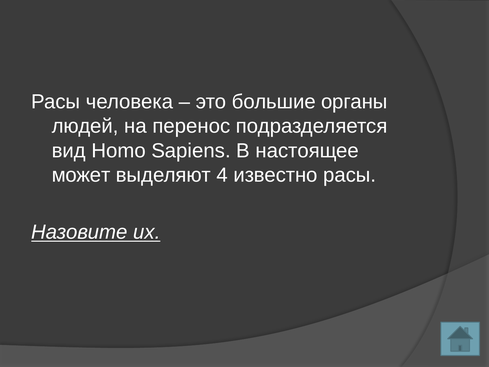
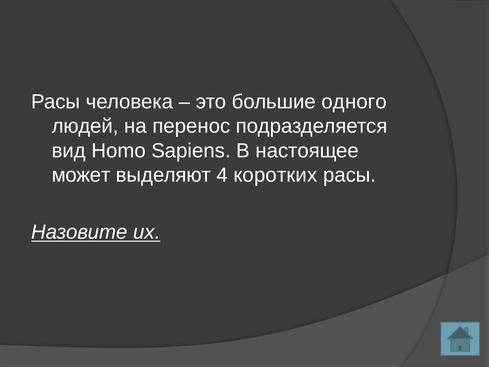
органы: органы -> одного (354, 102)
известно: известно -> коротких (275, 175)
